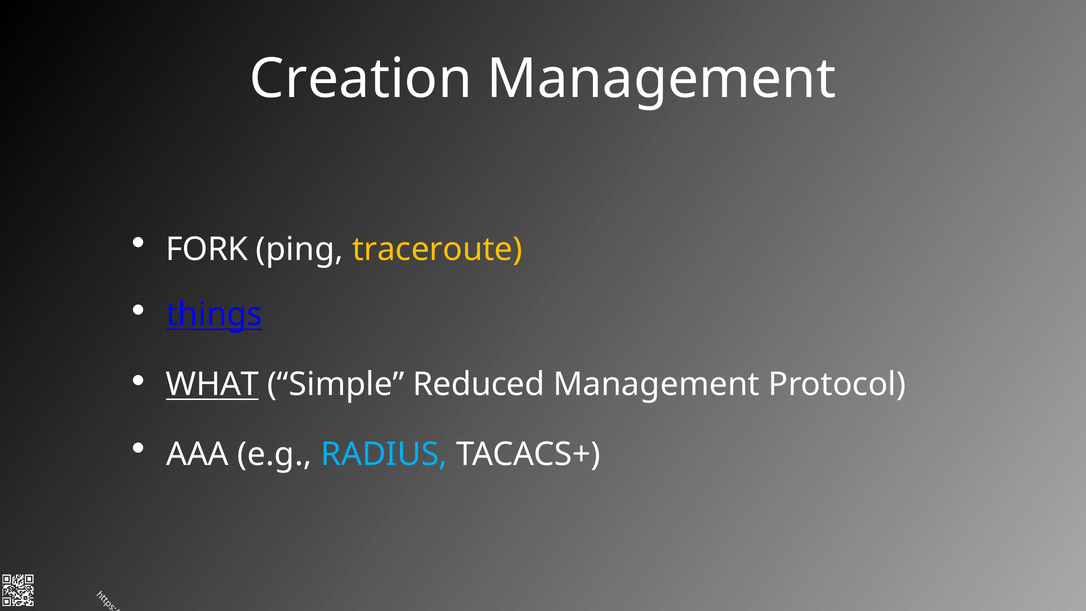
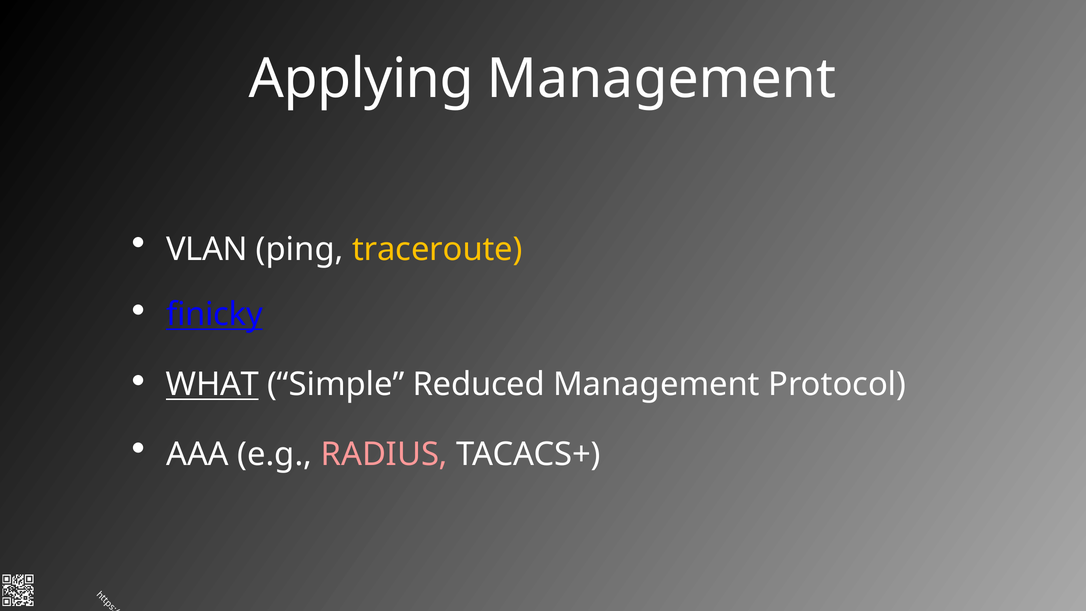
Creation: Creation -> Applying (361, 79)
FORK: FORK -> VLAN (207, 249)
things: things -> finicky (215, 314)
RADIUS colour: light blue -> pink (384, 454)
